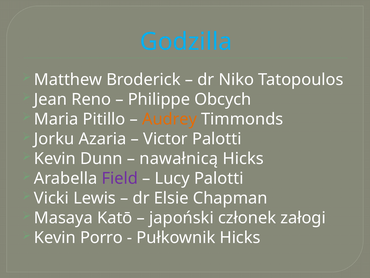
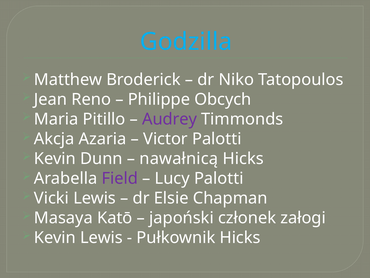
Audrey colour: orange -> purple (170, 119)
Jorku: Jorku -> Akcja (54, 139)
Kevin Porro: Porro -> Lewis (101, 237)
